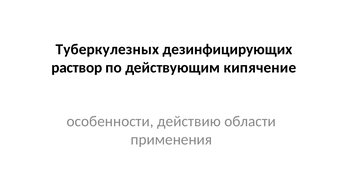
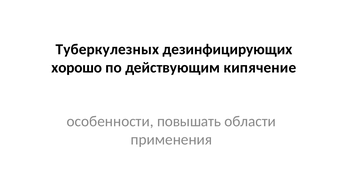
раствор: раствор -> хорошо (77, 68)
действию: действию -> повышать (189, 121)
